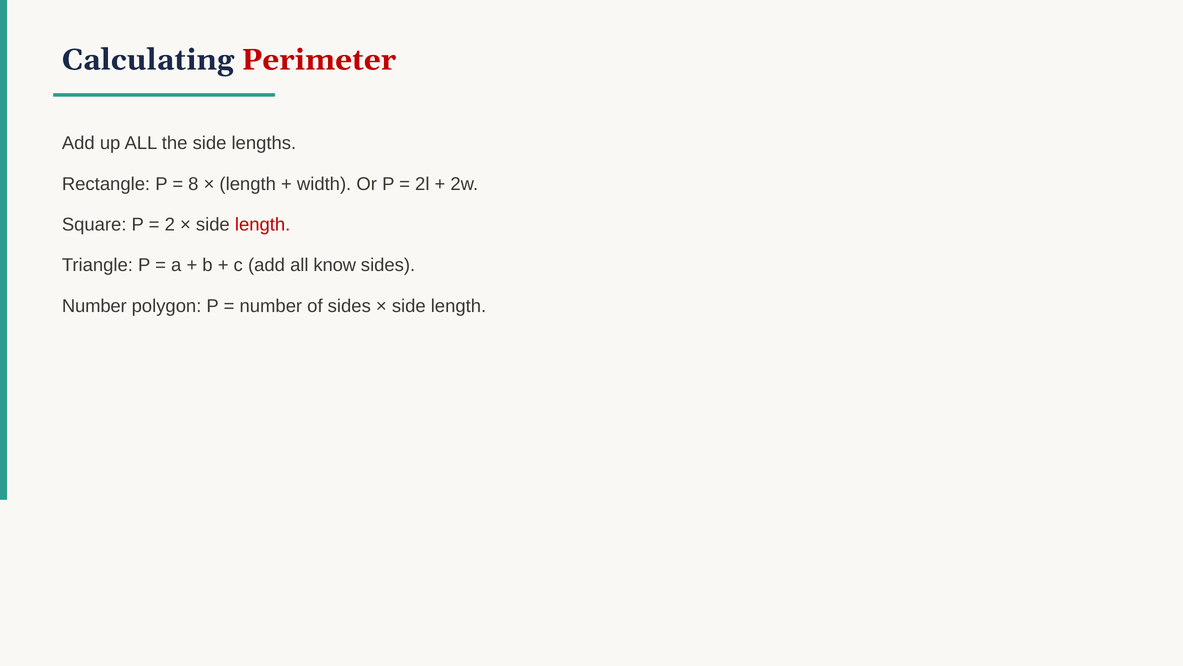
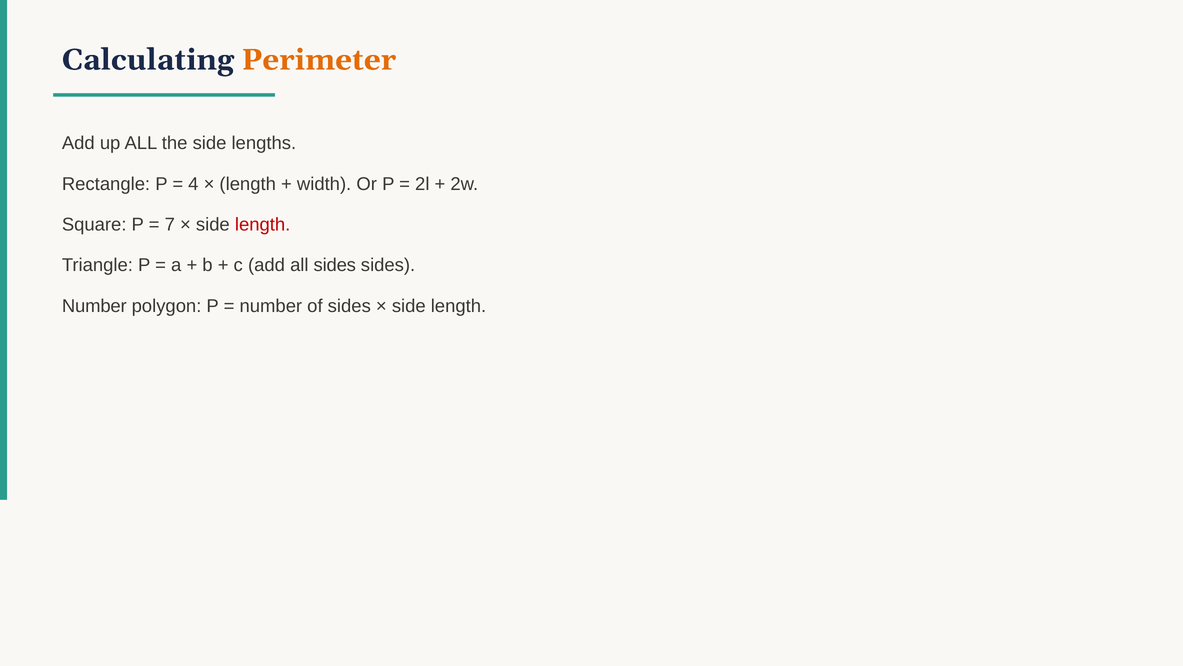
Perimeter colour: red -> orange (319, 60)
8: 8 -> 4 (193, 184)
2: 2 -> 7 (170, 224)
all know: know -> sides (335, 265)
